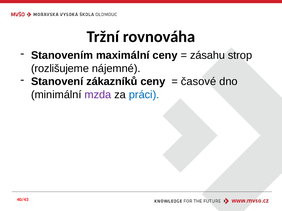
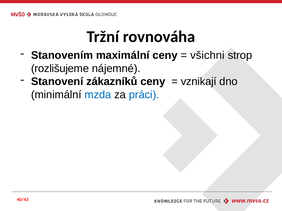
zásahu: zásahu -> všichni (207, 56)
časové: časové -> vznikají (199, 82)
mzda colour: purple -> blue (98, 95)
